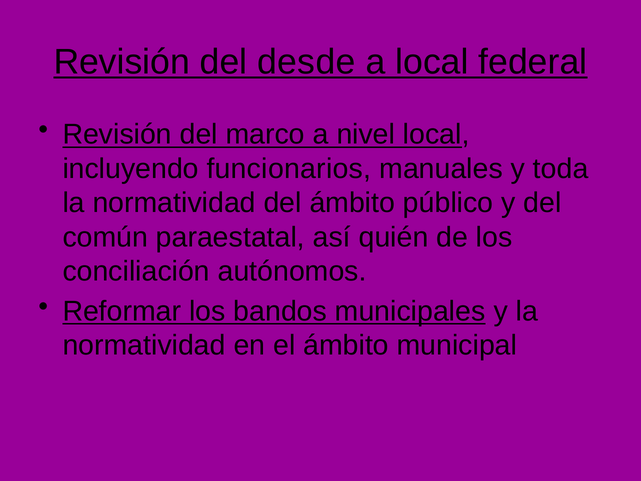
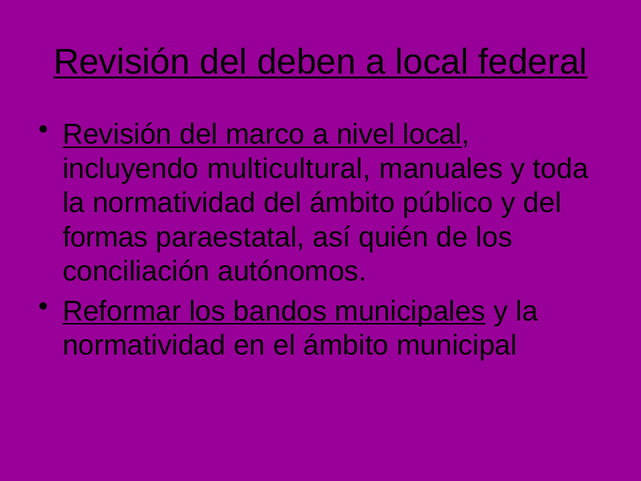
desde: desde -> deben (307, 62)
funcionarios: funcionarios -> multicultural (289, 169)
común: común -> formas (105, 237)
